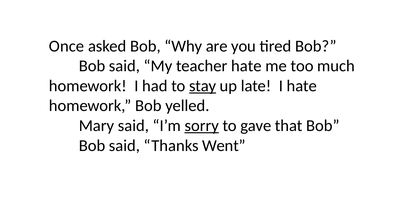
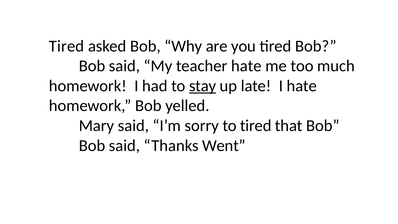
Once: Once -> Tired (67, 46)
sorry underline: present -> none (202, 126)
to gave: gave -> tired (256, 126)
